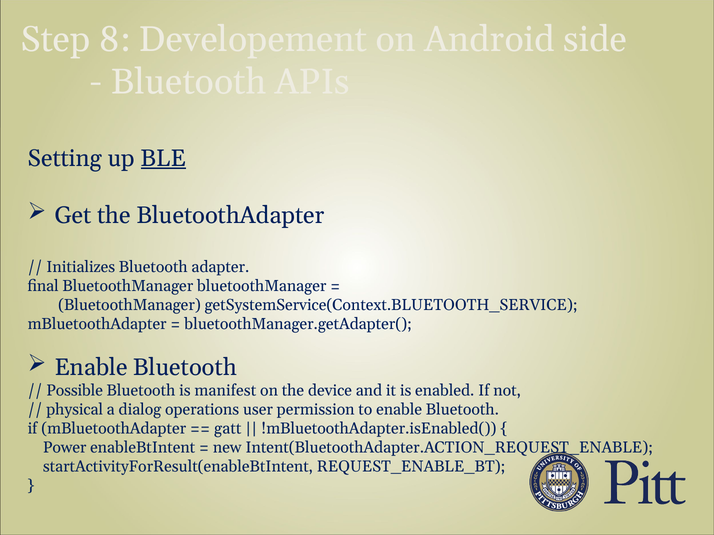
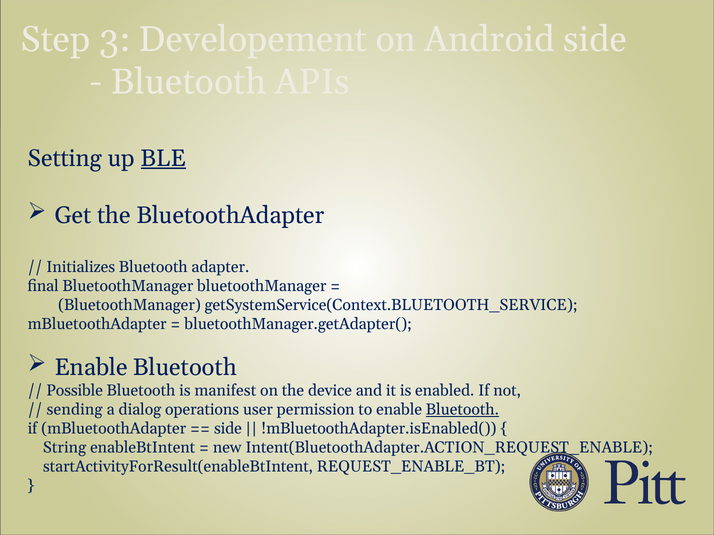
8: 8 -> 3 (115, 39)
physical: physical -> sending (75, 410)
Bluetooth underline: none -> present (462, 410)
gatt: gatt -> side (228, 429)
Power: Power -> String (65, 448)
